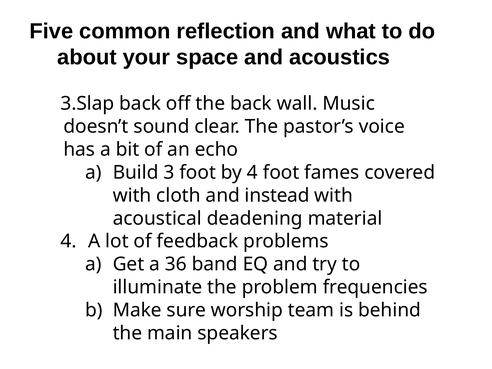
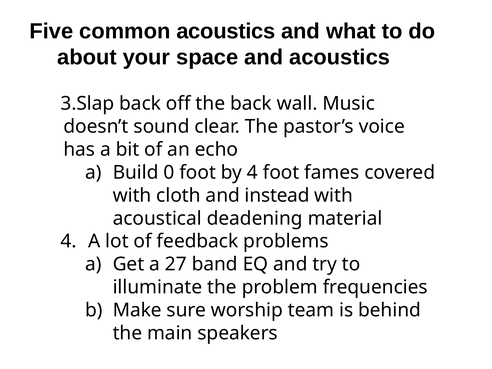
common reflection: reflection -> acoustics (226, 31)
3: 3 -> 0 (169, 172)
36: 36 -> 27 (176, 264)
